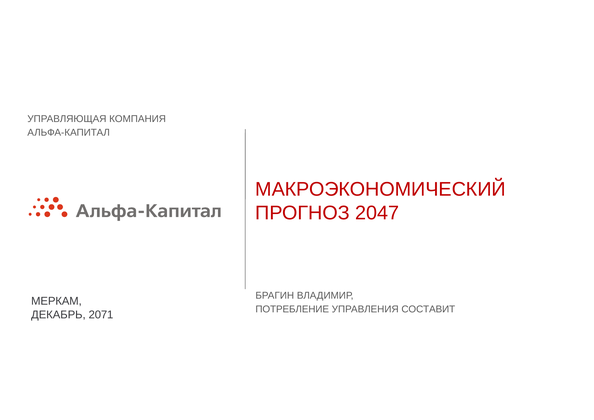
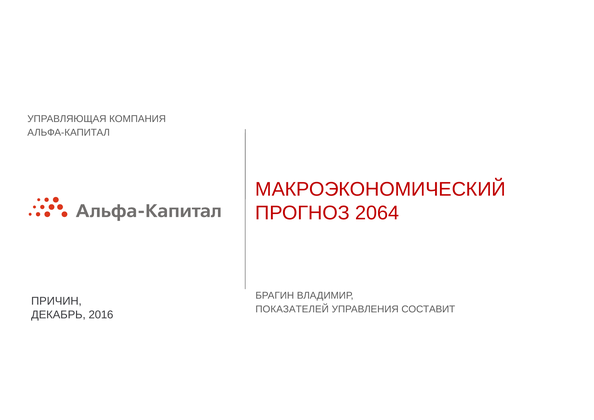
2047: 2047 -> 2064 (377, 213)
МЕРКАМ: МЕРКАМ -> ПРИЧИН (56, 301)
ПОТРЕБЛЕНИЕ: ПОТРЕБЛЕНИЕ -> ПОКАЗАТЕЛЕЙ (292, 309)
2071: 2071 -> 2016 (101, 315)
